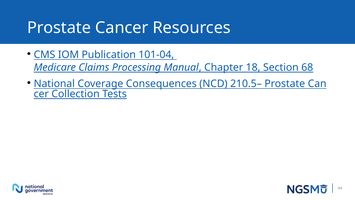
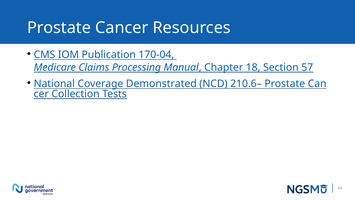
101-04: 101-04 -> 170-04 (156, 55)
68: 68 -> 57 (307, 67)
Consequences: Consequences -> Demonstrated (161, 84)
210.5–: 210.5– -> 210.6– (246, 84)
